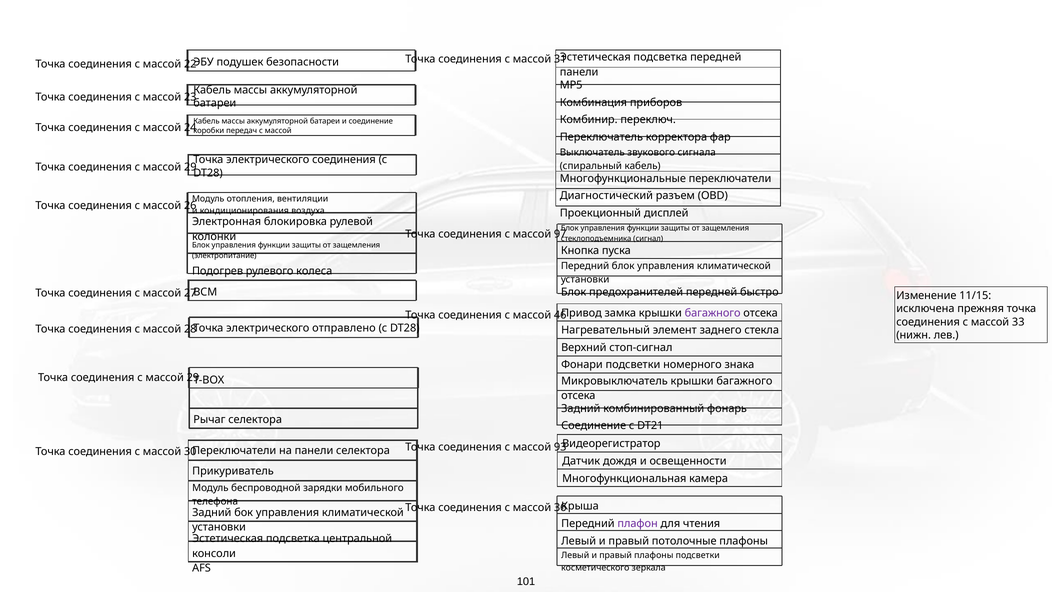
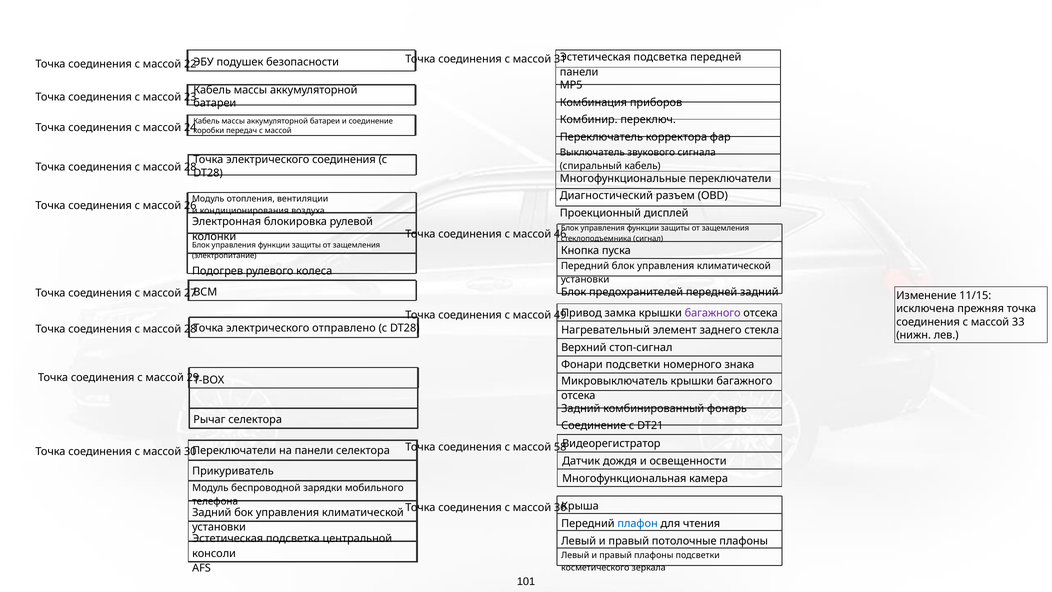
29: 29 -> 28 (190, 167)
97: 97 -> 46 (560, 234)
передней быстро: быстро -> задний (759, 292)
46: 46 -> 49 (560, 315)
93: 93 -> 58 (560, 447)
плафон colour: purple -> blue (638, 523)
